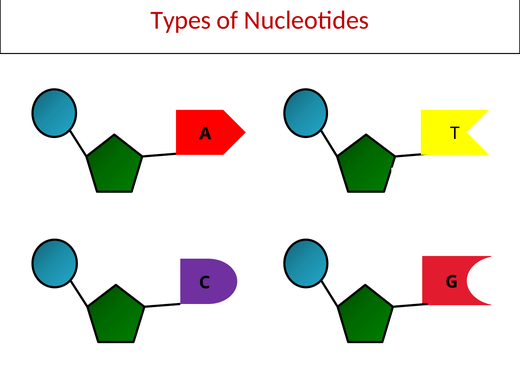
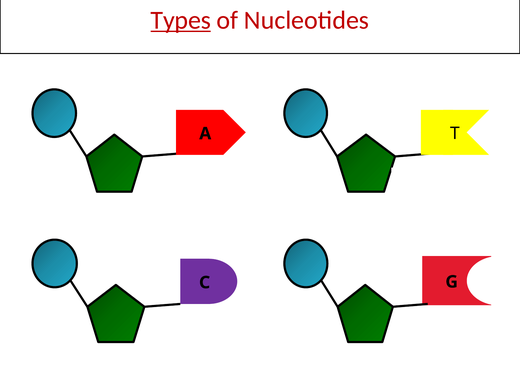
Types underline: none -> present (181, 20)
